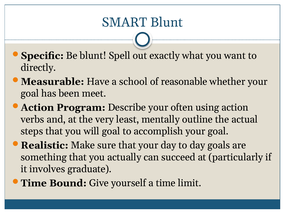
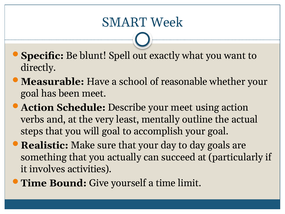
SMART Blunt: Blunt -> Week (167, 22)
Program: Program -> Schedule (81, 107)
your often: often -> meet (182, 107)
graduate: graduate -> activities (90, 169)
